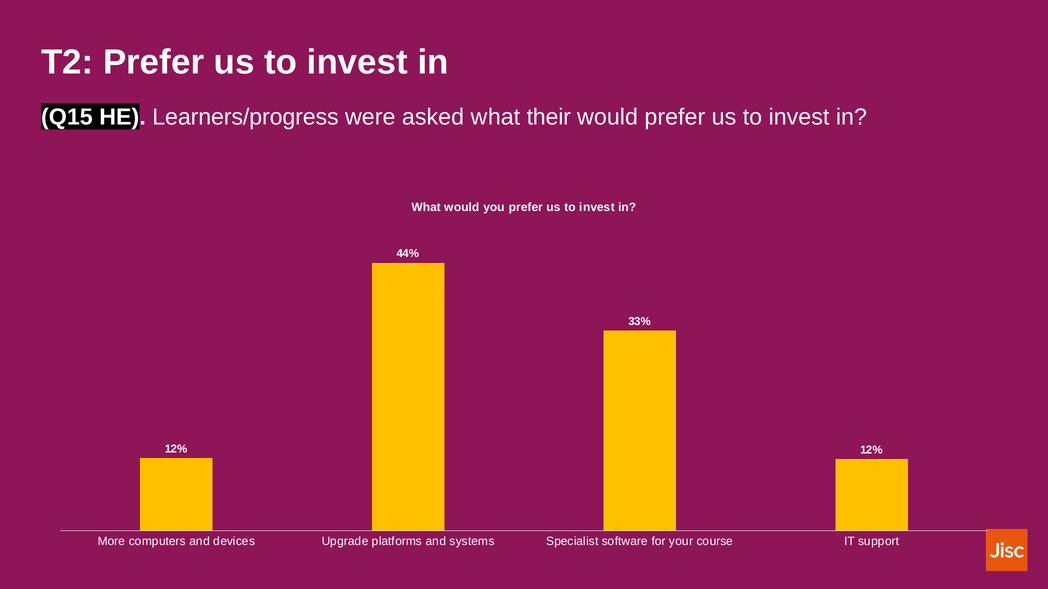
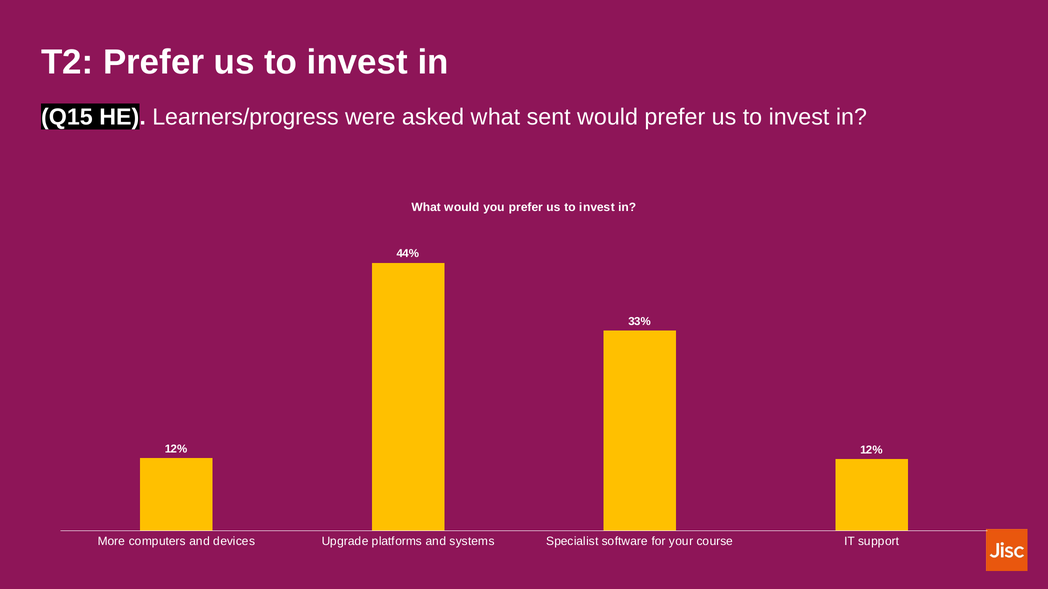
their: their -> sent (549, 117)
